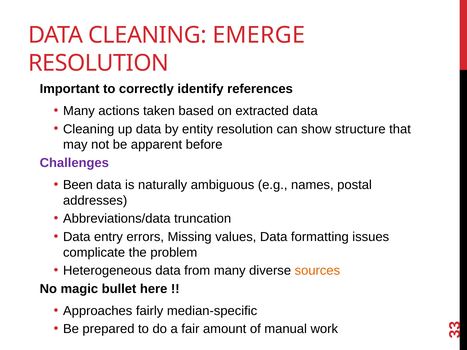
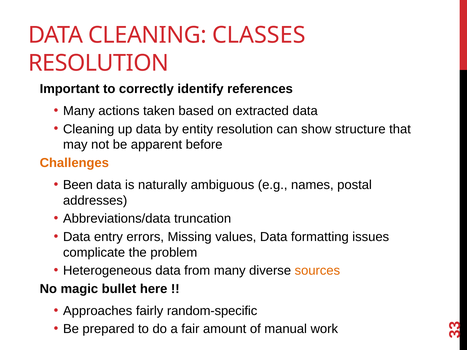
EMERGE: EMERGE -> CLASSES (259, 35)
Challenges colour: purple -> orange (74, 163)
median-specific: median-specific -> random-specific (212, 311)
